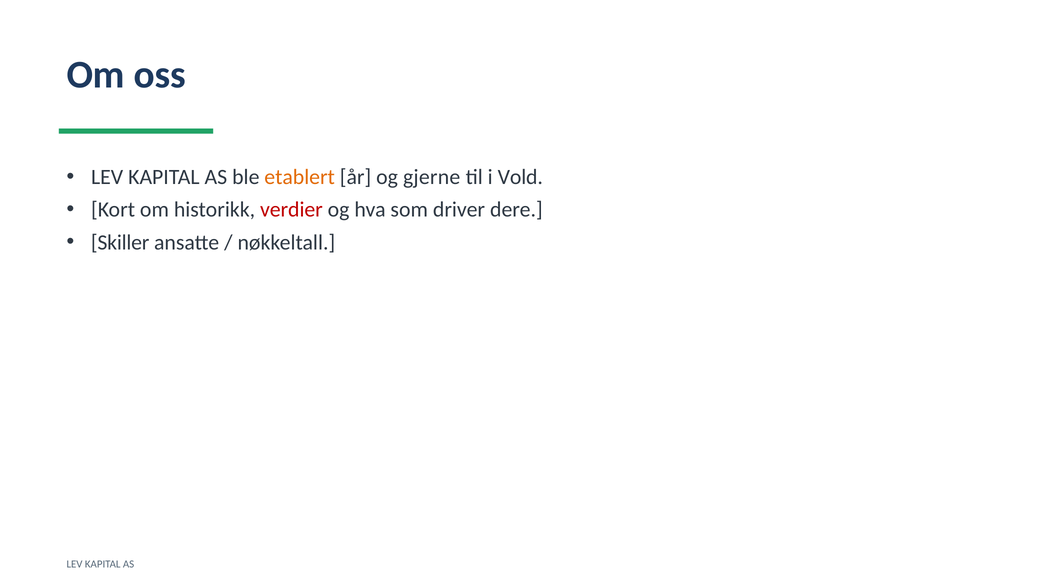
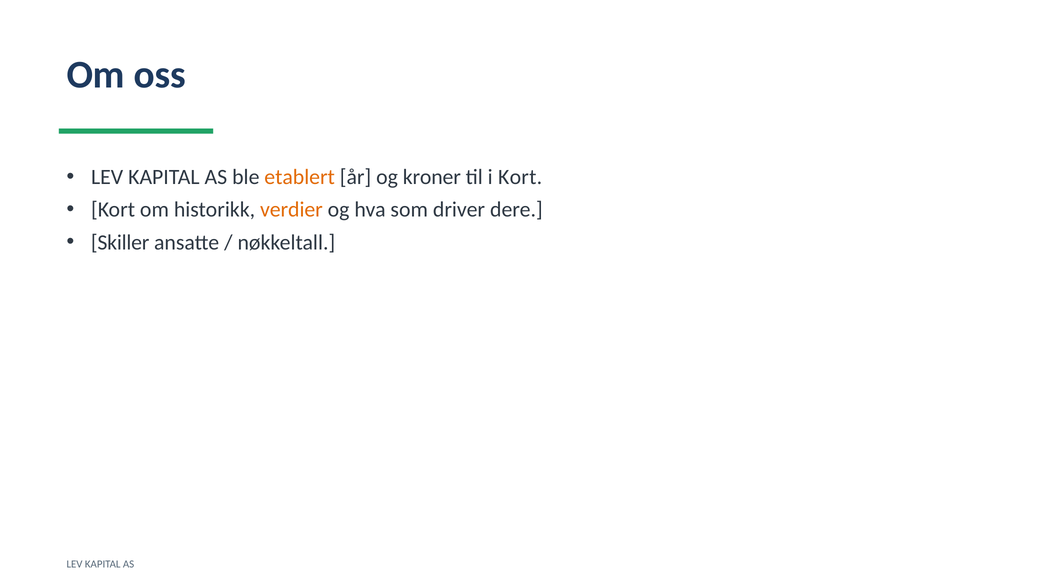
gjerne: gjerne -> kroner (432, 177)
i Vold: Vold -> Kort (520, 177)
verdier colour: red -> orange (291, 210)
